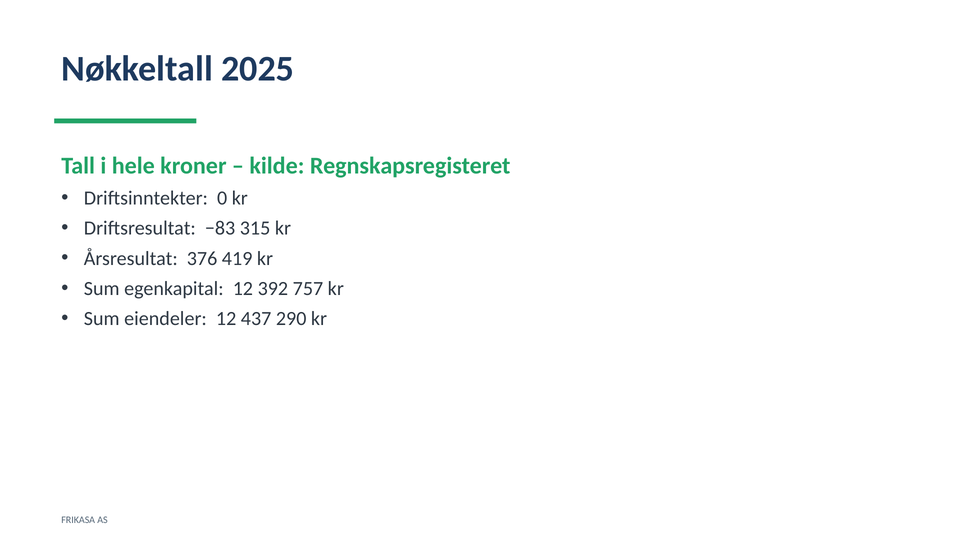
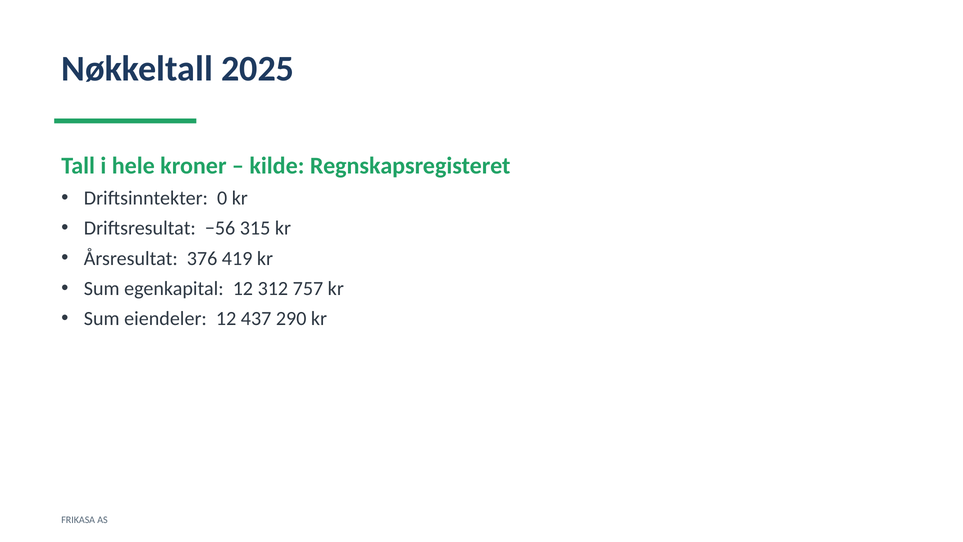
−83: −83 -> −56 (220, 228)
392: 392 -> 312 (273, 288)
